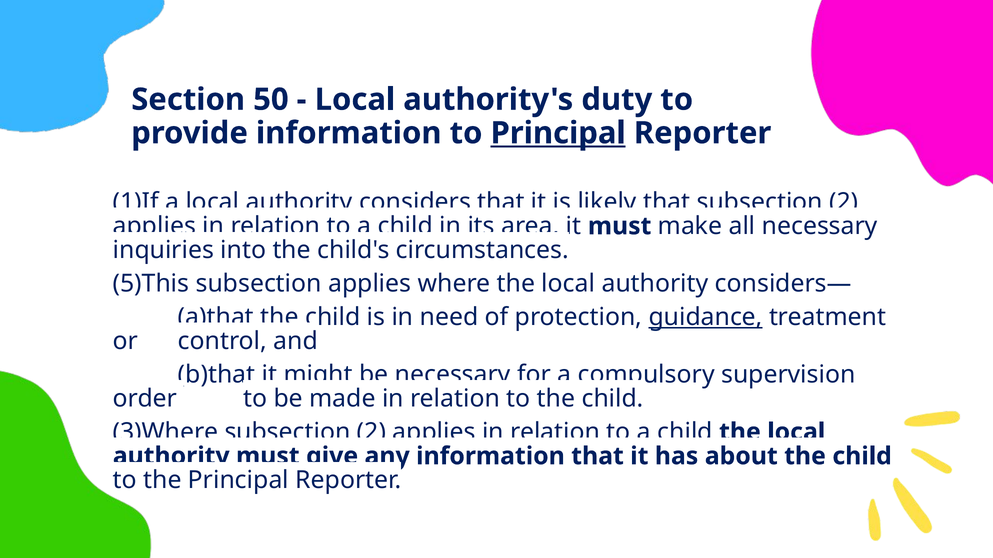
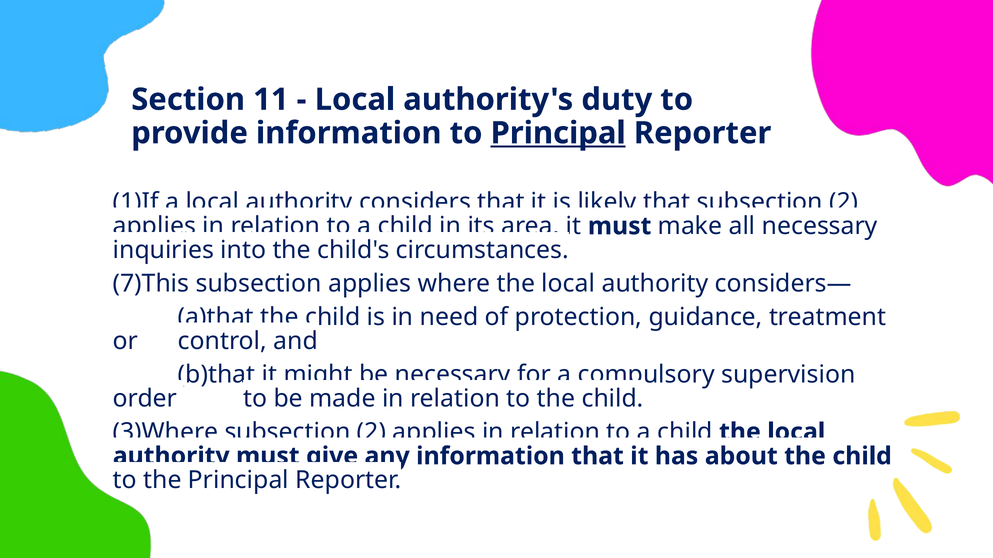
50: 50 -> 11 (271, 100)
5)This: 5)This -> 7)This (151, 284)
guidance underline: present -> none (706, 317)
